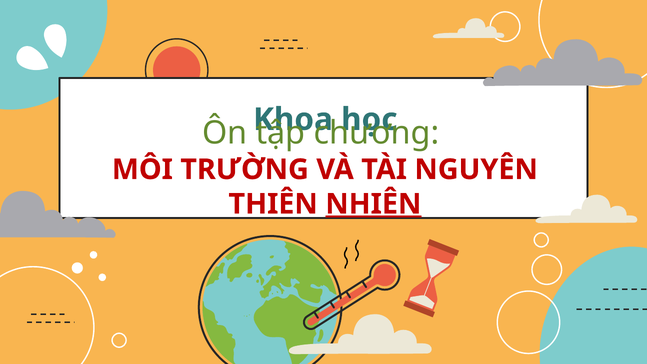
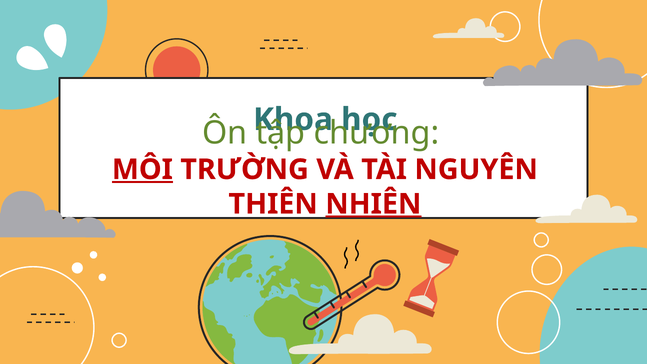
MÔI underline: none -> present (142, 170)
